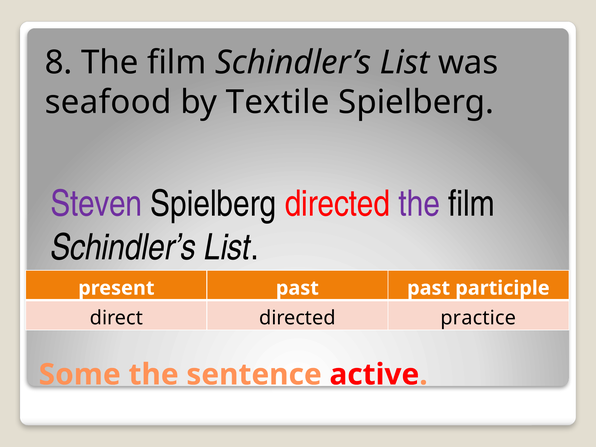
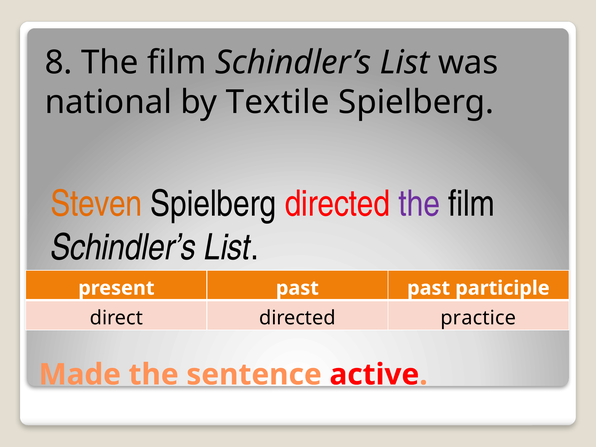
seafood: seafood -> national (108, 102)
Steven colour: purple -> orange (96, 204)
Some: Some -> Made (80, 375)
